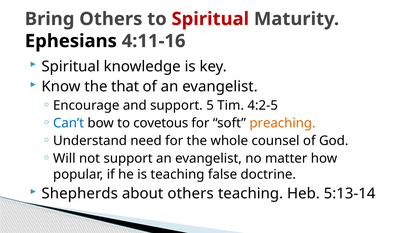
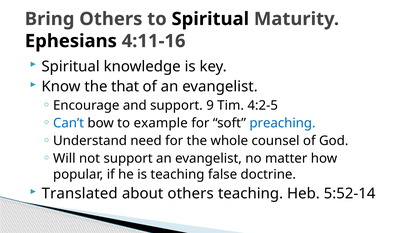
Spiritual colour: red -> black (210, 19)
5: 5 -> 9 (210, 106)
covetous: covetous -> example (161, 123)
preaching colour: orange -> blue (283, 123)
Shepherds: Shepherds -> Translated (80, 194)
5:13-14: 5:13-14 -> 5:52-14 (350, 194)
